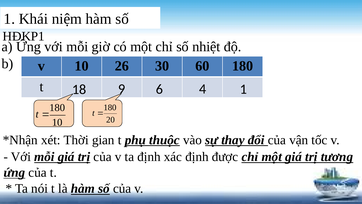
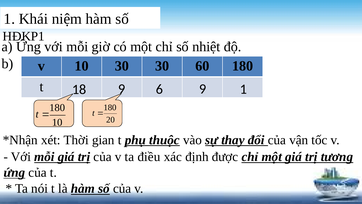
10 26: 26 -> 30 (122, 66)
6 4: 4 -> 9 (203, 89)
ta định: định -> điều (149, 157)
